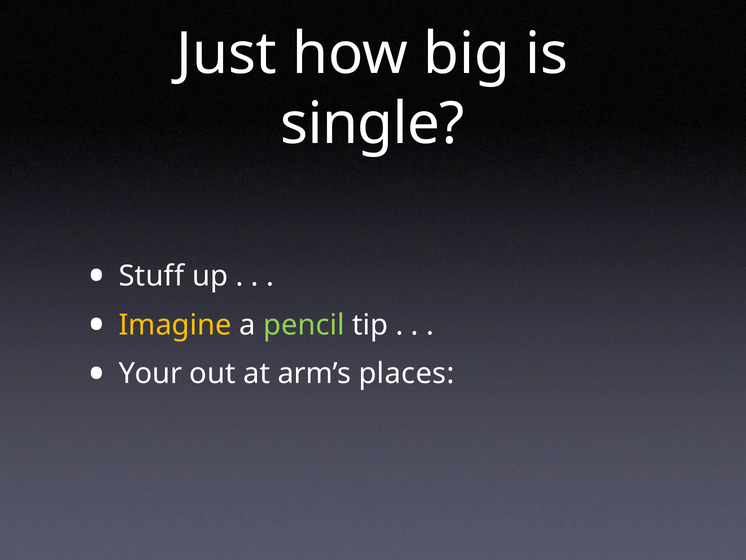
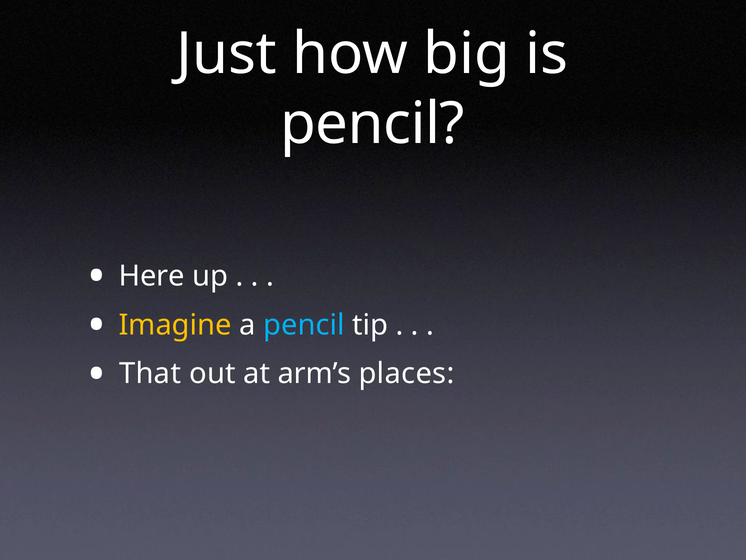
single: single -> pencil (372, 124)
Stuff: Stuff -> Here (152, 276)
pencil colour: light green -> light blue (304, 325)
Your: Your -> That (150, 373)
